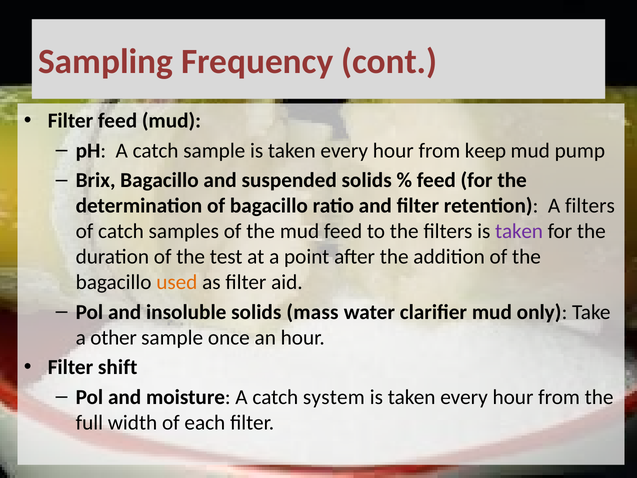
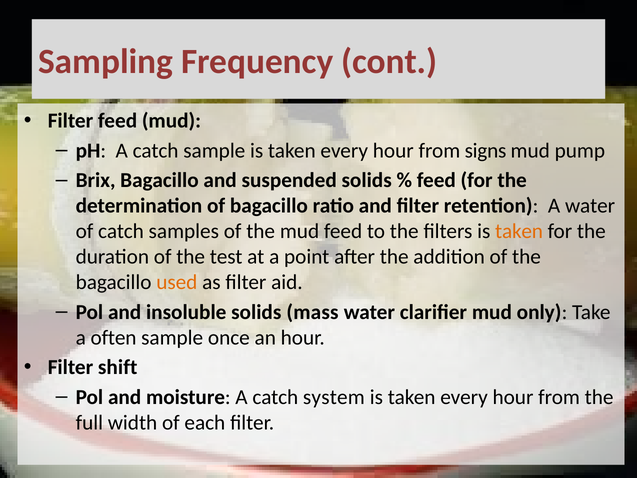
keep: keep -> signs (486, 151)
A filters: filters -> water (590, 206)
taken colour: purple -> orange (519, 231)
other: other -> often (114, 337)
